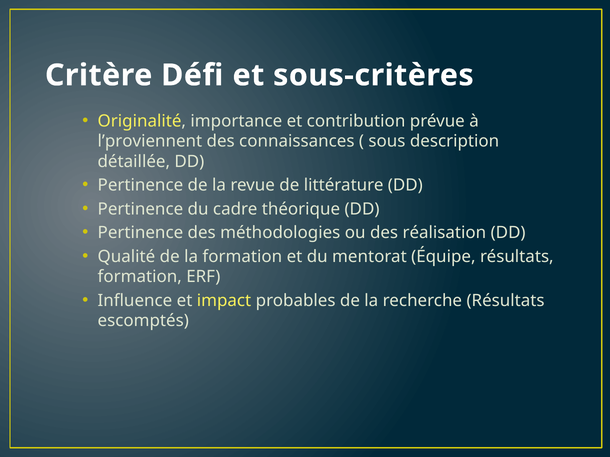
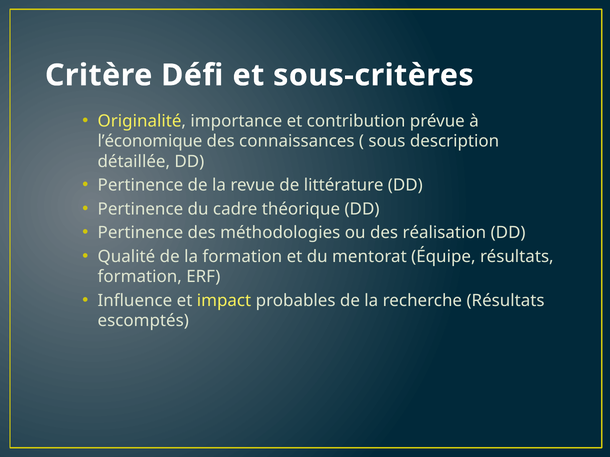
l’proviennent: l’proviennent -> l’économique (150, 142)
